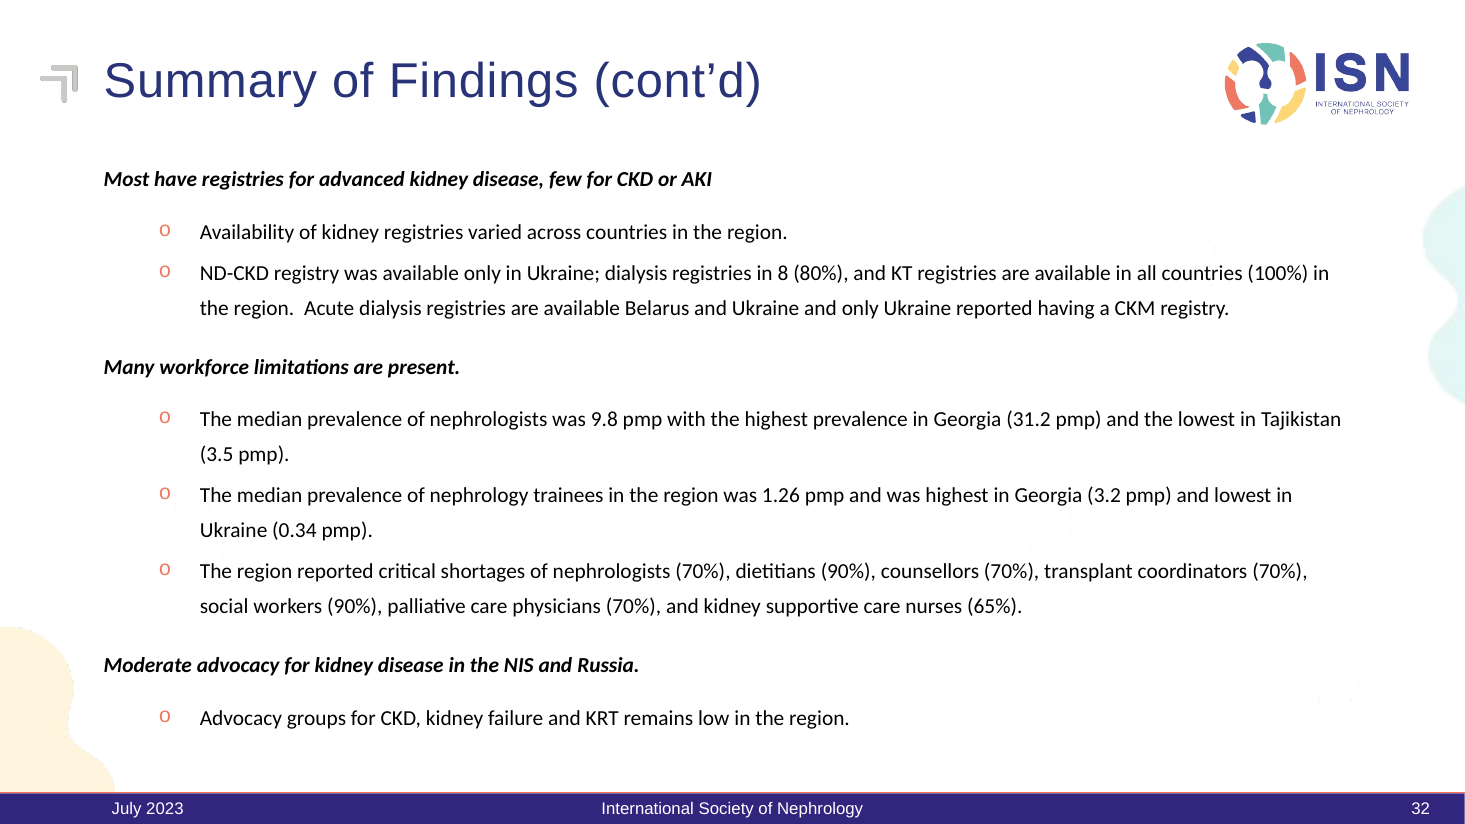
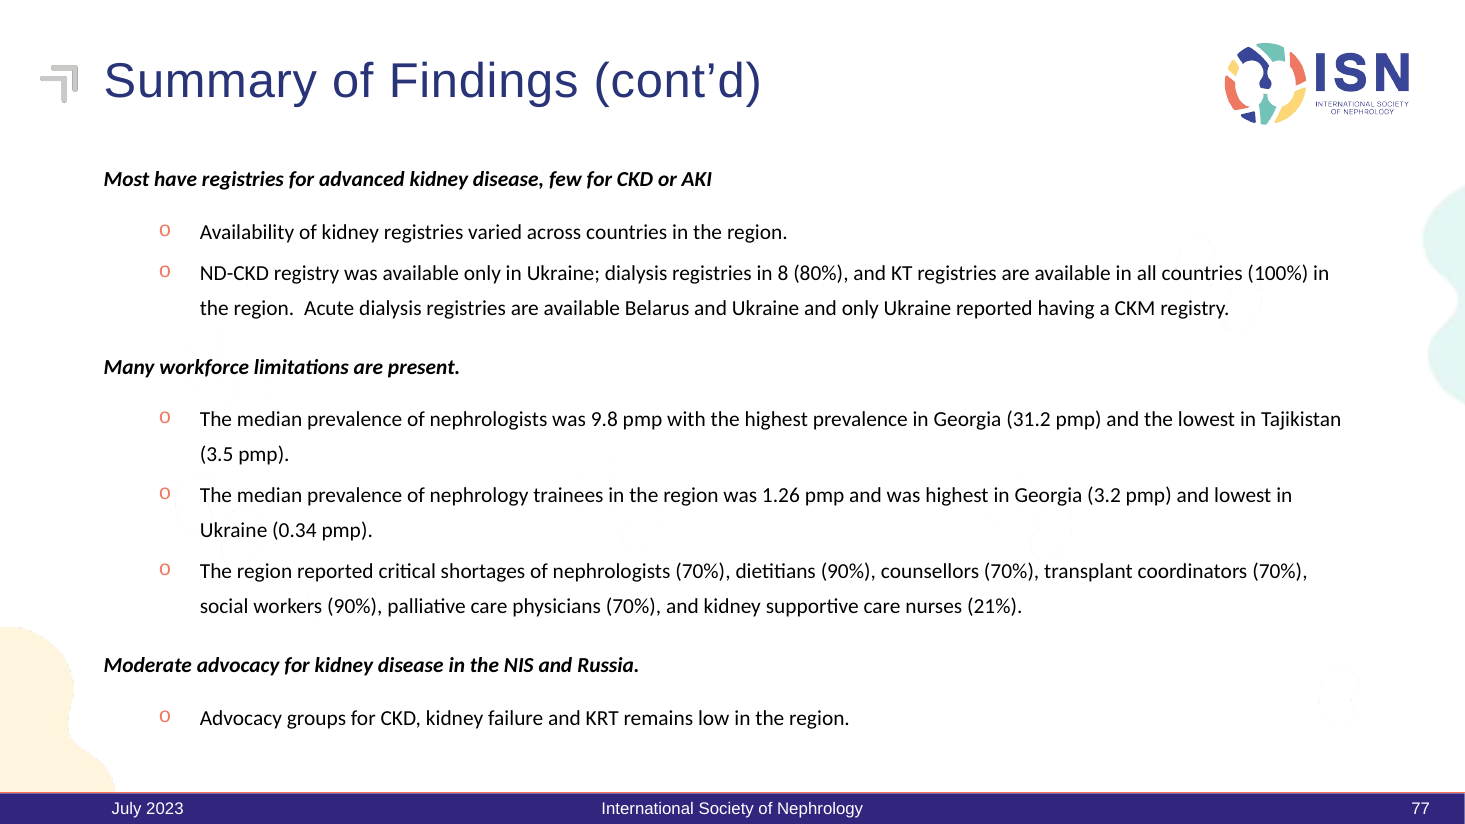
65%: 65% -> 21% (995, 607)
32: 32 -> 77 (1421, 809)
